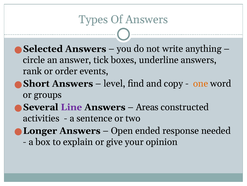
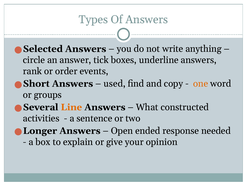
level: level -> used (115, 83)
Line colour: purple -> orange (71, 107)
Areas: Areas -> What (147, 107)
